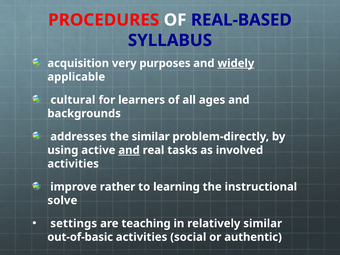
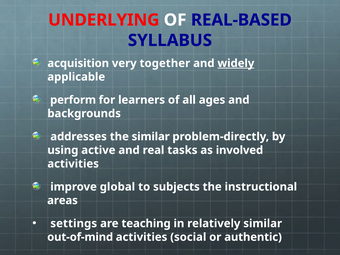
PROCEDURES: PROCEDURES -> UNDERLYING (104, 20)
purposes: purposes -> together (165, 63)
cultural: cultural -> perform (73, 100)
and underline: present -> none (129, 150)
rather: rather -> global (117, 187)
learning: learning -> subjects (176, 187)
solve: solve -> areas (62, 200)
out-of-basic: out-of-basic -> out-of-mind (80, 237)
